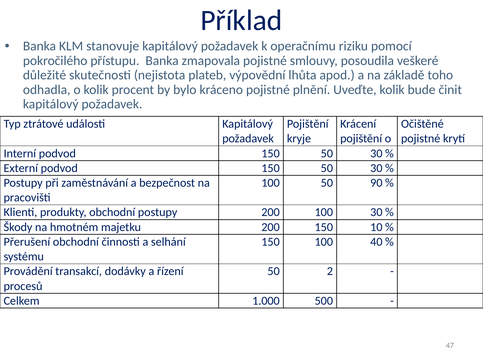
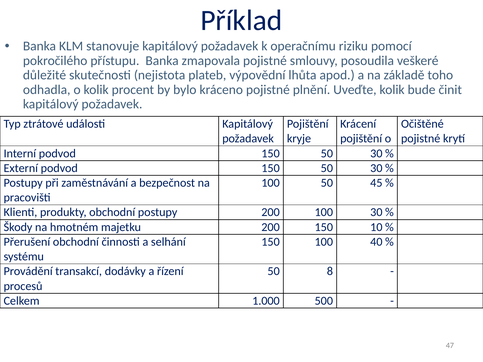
90: 90 -> 45 (376, 183)
2: 2 -> 8 (330, 271)
